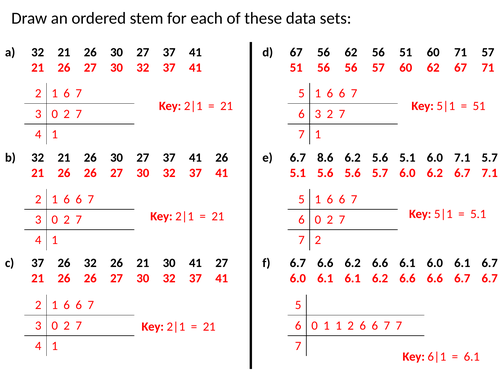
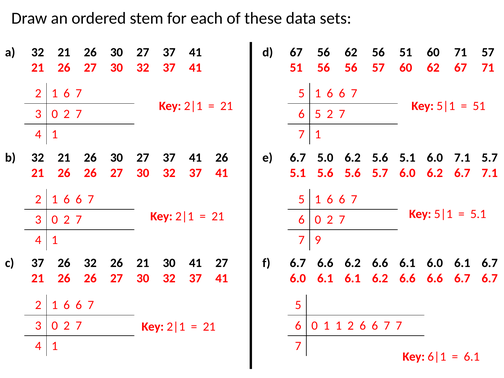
6 3: 3 -> 5 (318, 114)
8.6: 8.6 -> 5.0 (325, 158)
7 2: 2 -> 9 (318, 240)
